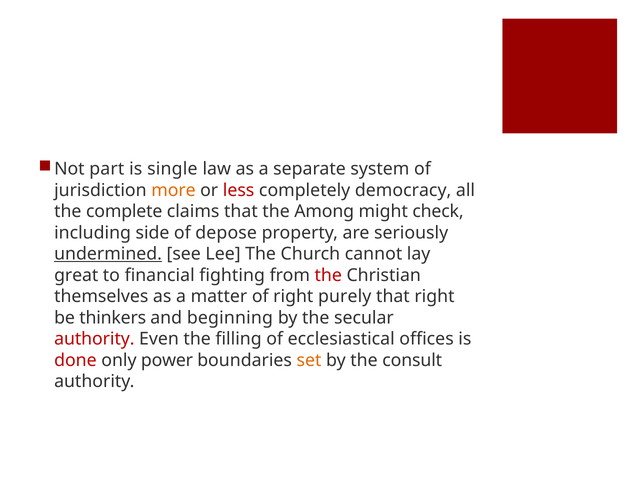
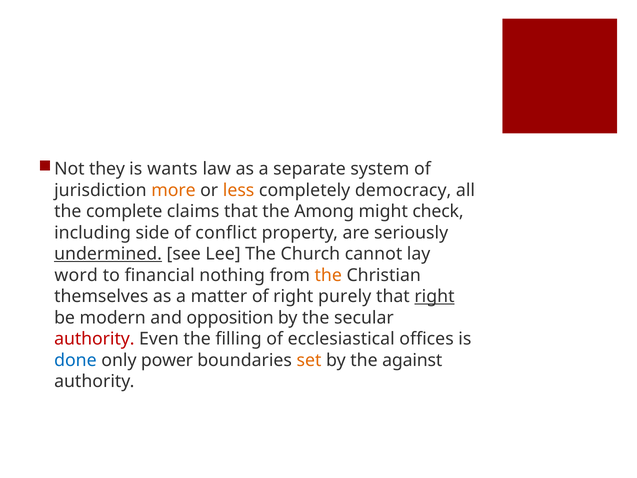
part: part -> they (107, 169)
single: single -> wants (172, 169)
less colour: red -> orange (239, 190)
depose: depose -> conflict (226, 233)
great: great -> word (76, 275)
fighting: fighting -> nothing (232, 275)
the colour: red -> orange (328, 275)
right underline: none -> present (434, 296)
thinkers: thinkers -> modern (113, 318)
beginning: beginning -> opposition (230, 318)
done colour: red -> blue (75, 360)
consult: consult -> against (412, 360)
